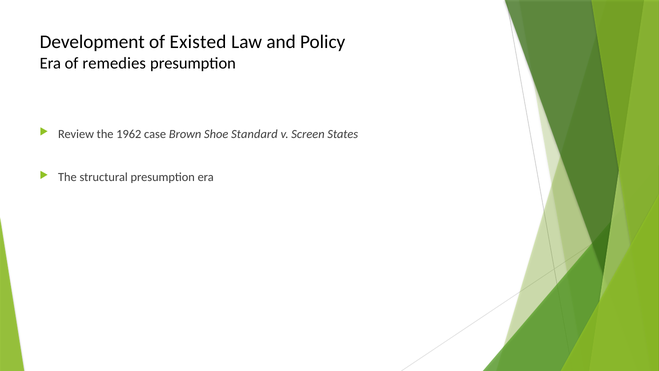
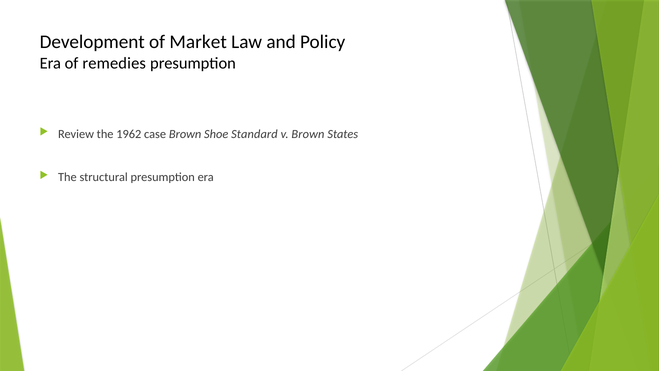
Existed: Existed -> Market (198, 42)
v Screen: Screen -> Brown (308, 134)
